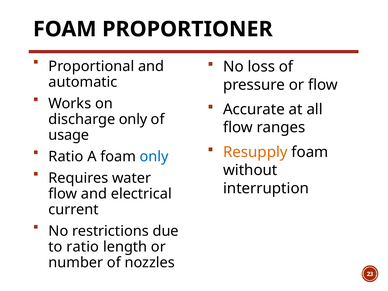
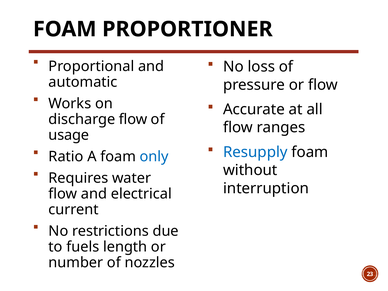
discharge only: only -> flow (133, 119)
Resupply colour: orange -> blue (255, 152)
to ratio: ratio -> fuels (83, 247)
